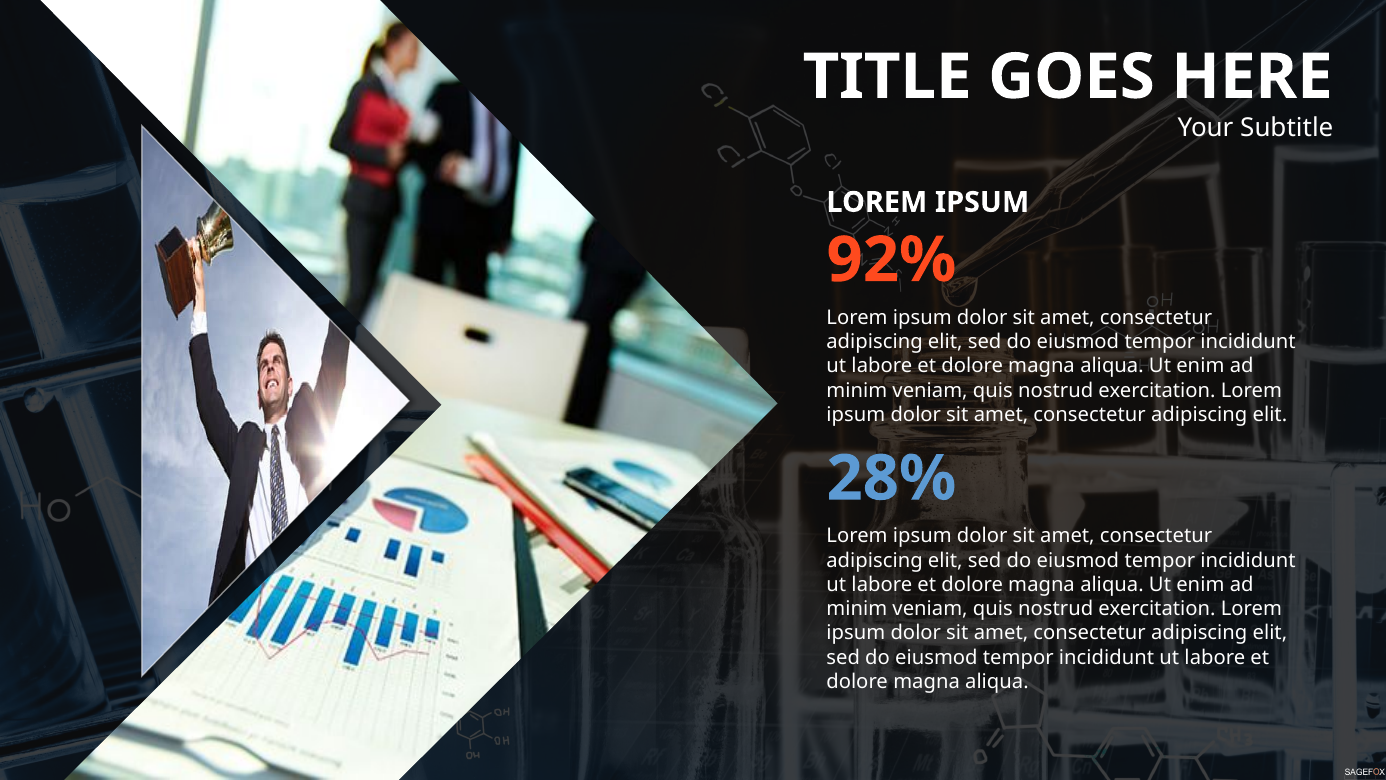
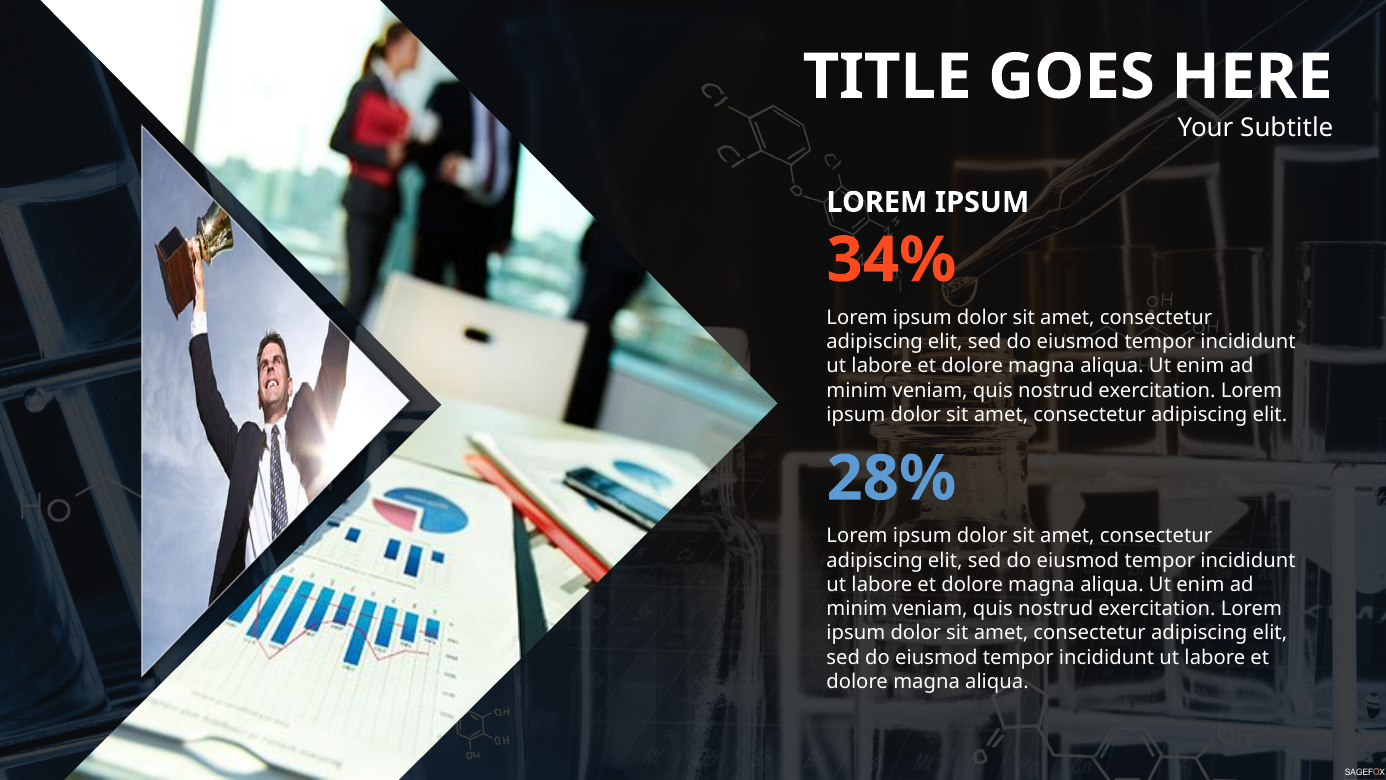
92%: 92% -> 34% (891, 260)
